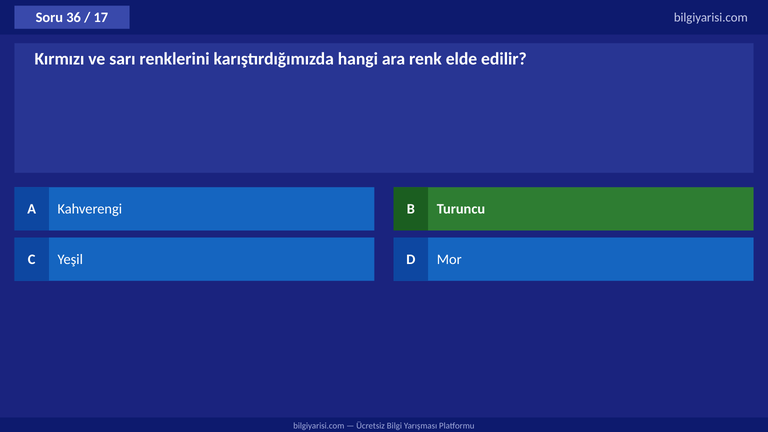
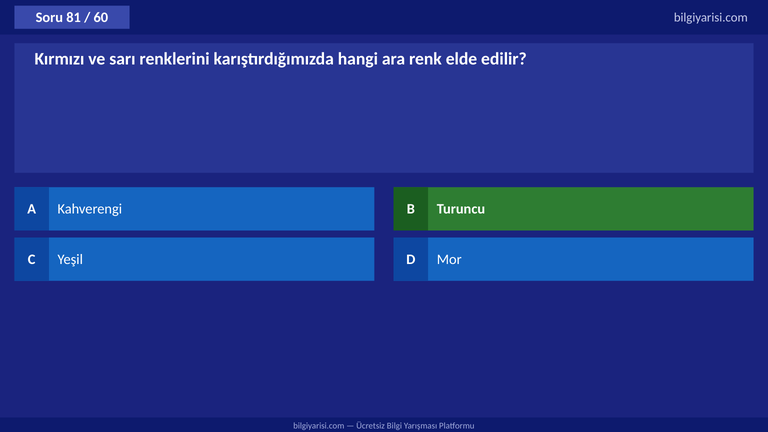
36: 36 -> 81 (74, 18)
17: 17 -> 60 (101, 18)
